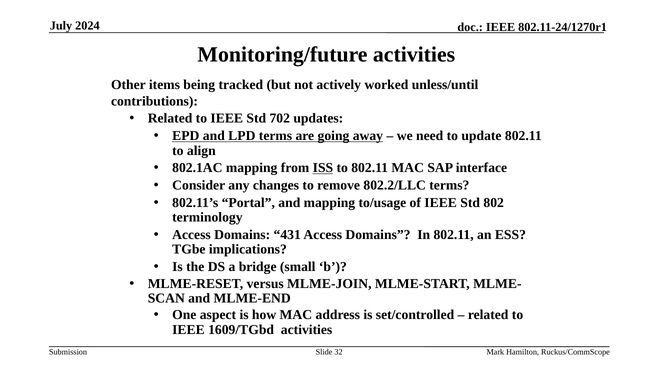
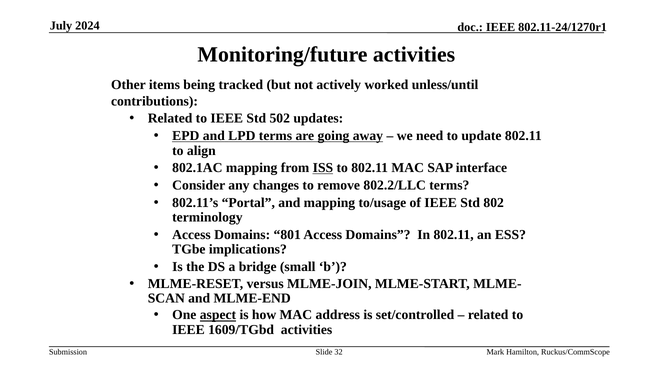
702: 702 -> 502 (280, 119)
431: 431 -> 801 (287, 235)
aspect underline: none -> present (218, 315)
